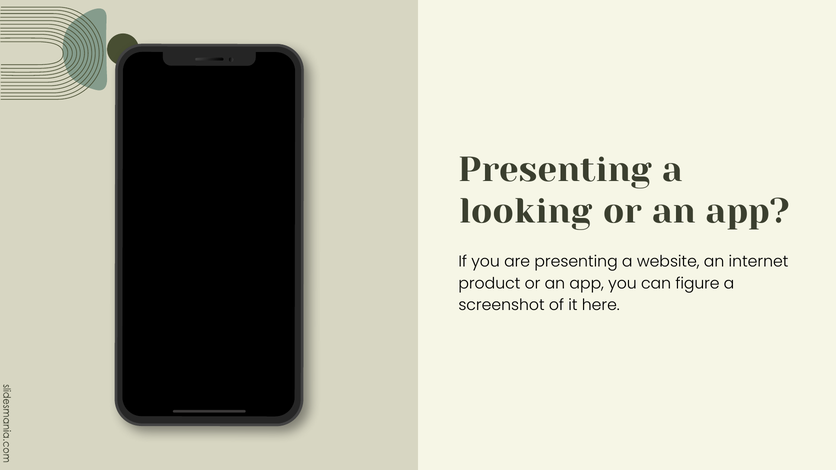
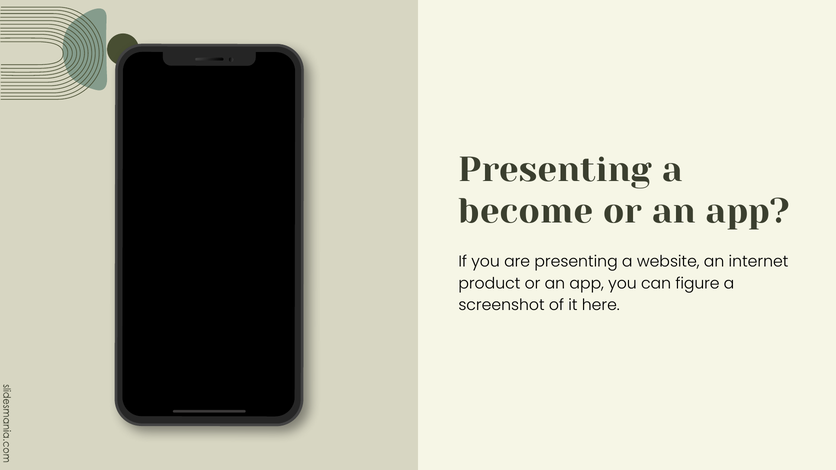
looking: looking -> become (526, 211)
